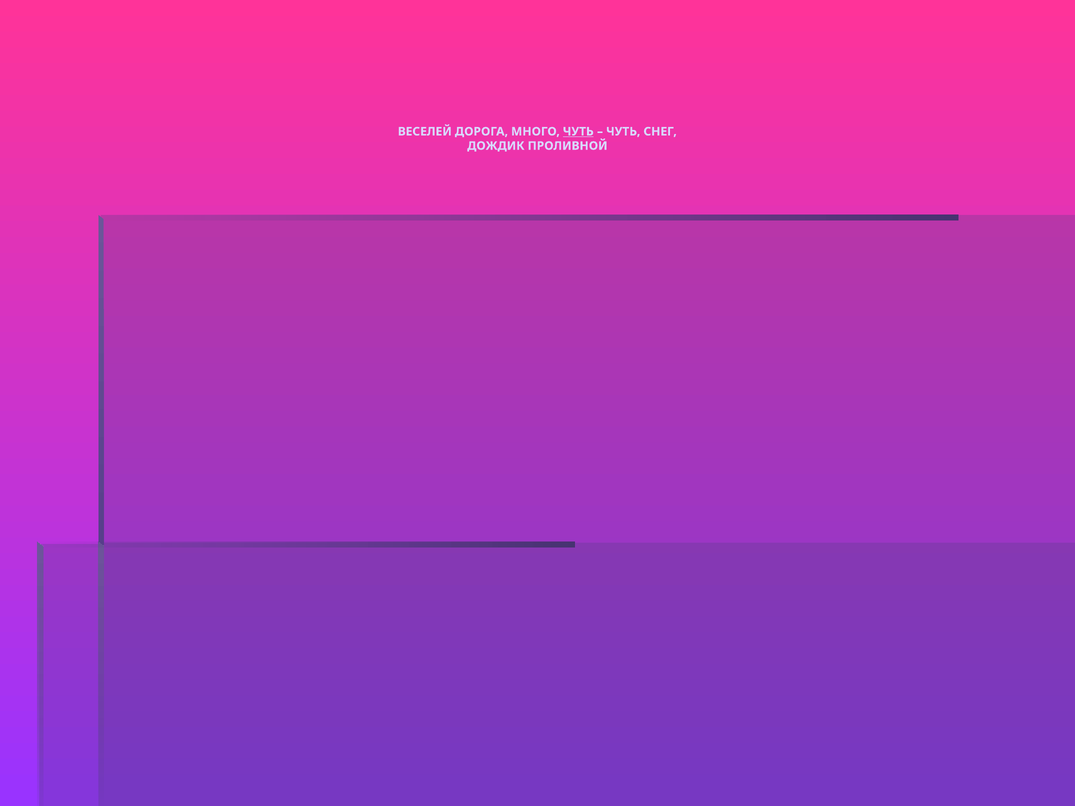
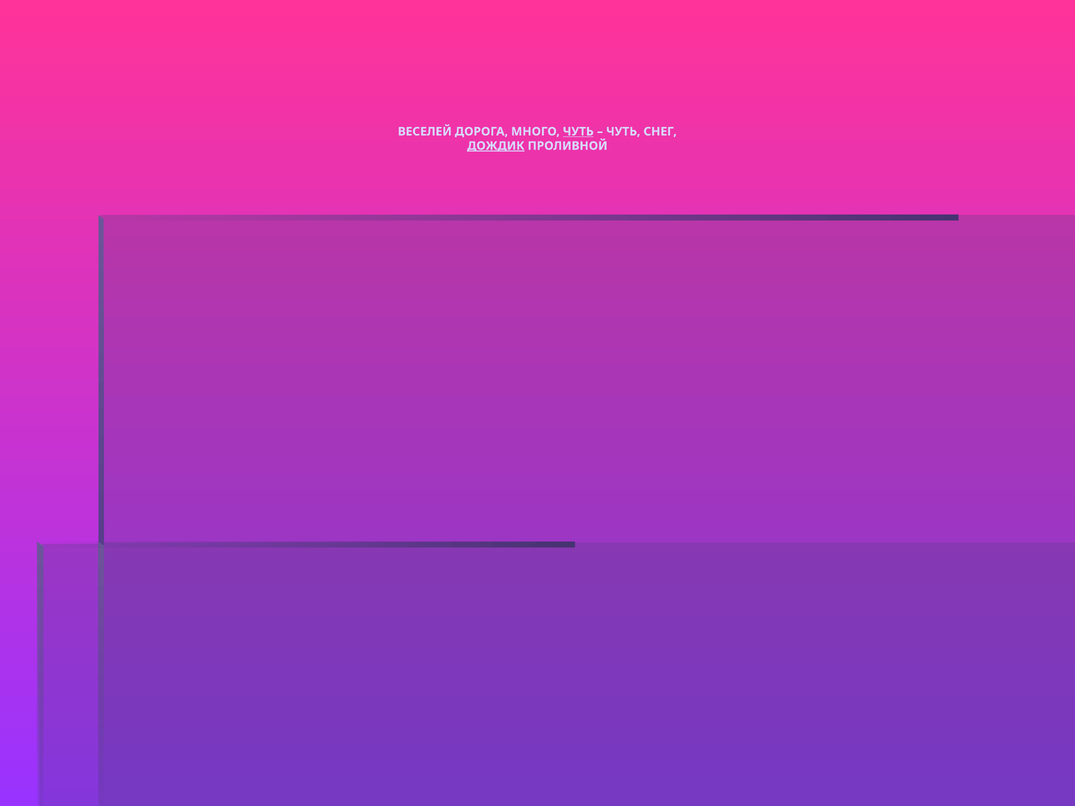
ДОЖДИК underline: none -> present (496, 146)
